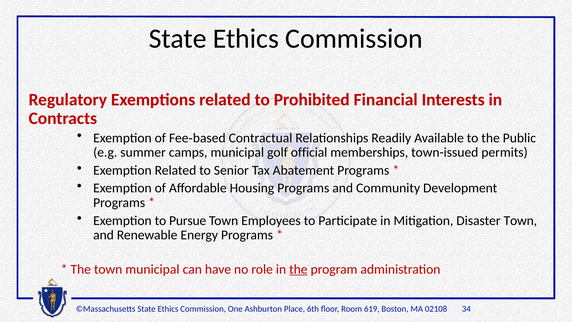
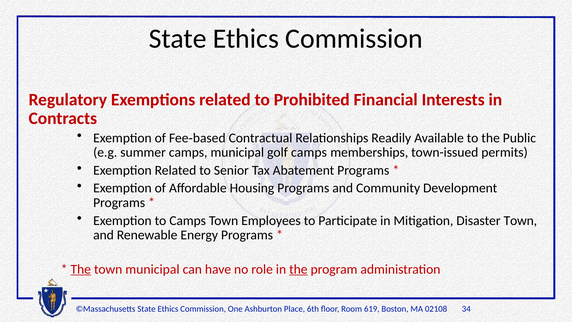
golf official: official -> camps (309, 152)
to Pursue: Pursue -> Camps (188, 220)
The underline: none -> present (81, 269)
